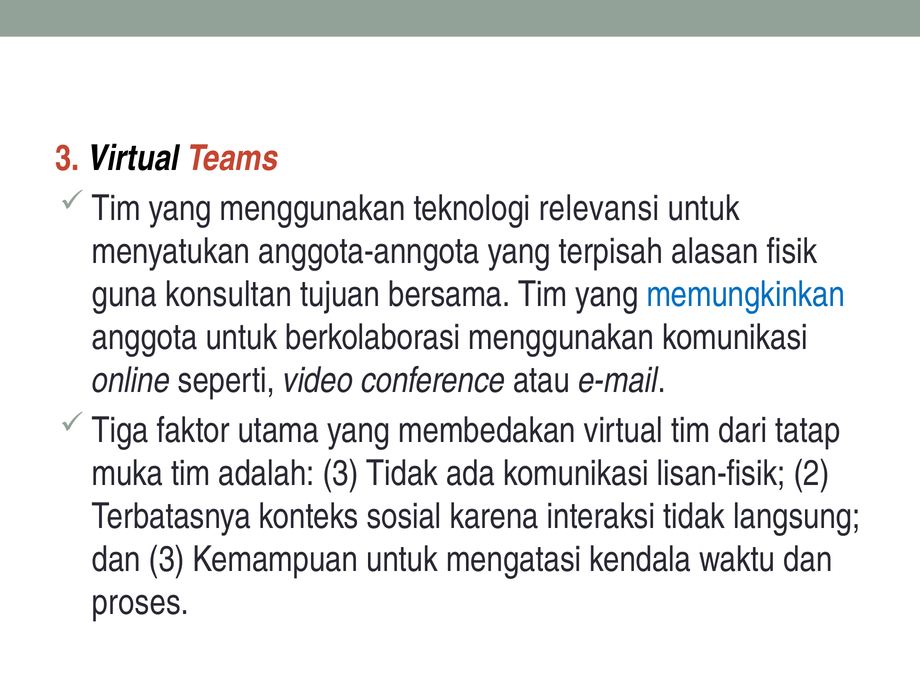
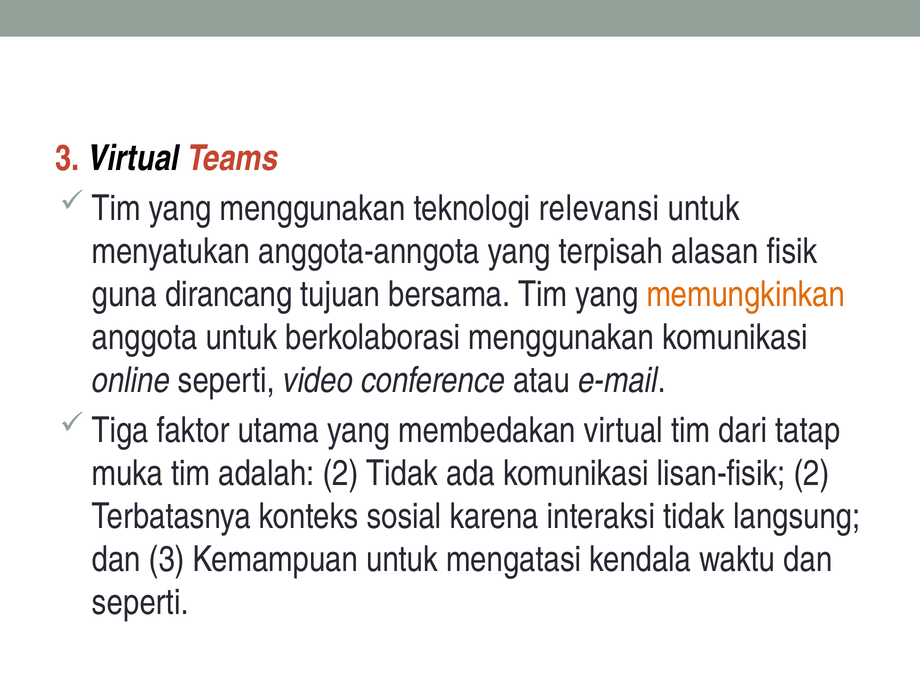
konsultan: konsultan -> dirancang (229, 294)
memungkinkan colour: blue -> orange (746, 294)
adalah 3: 3 -> 2 (340, 473)
proses: proses -> seperti (140, 602)
